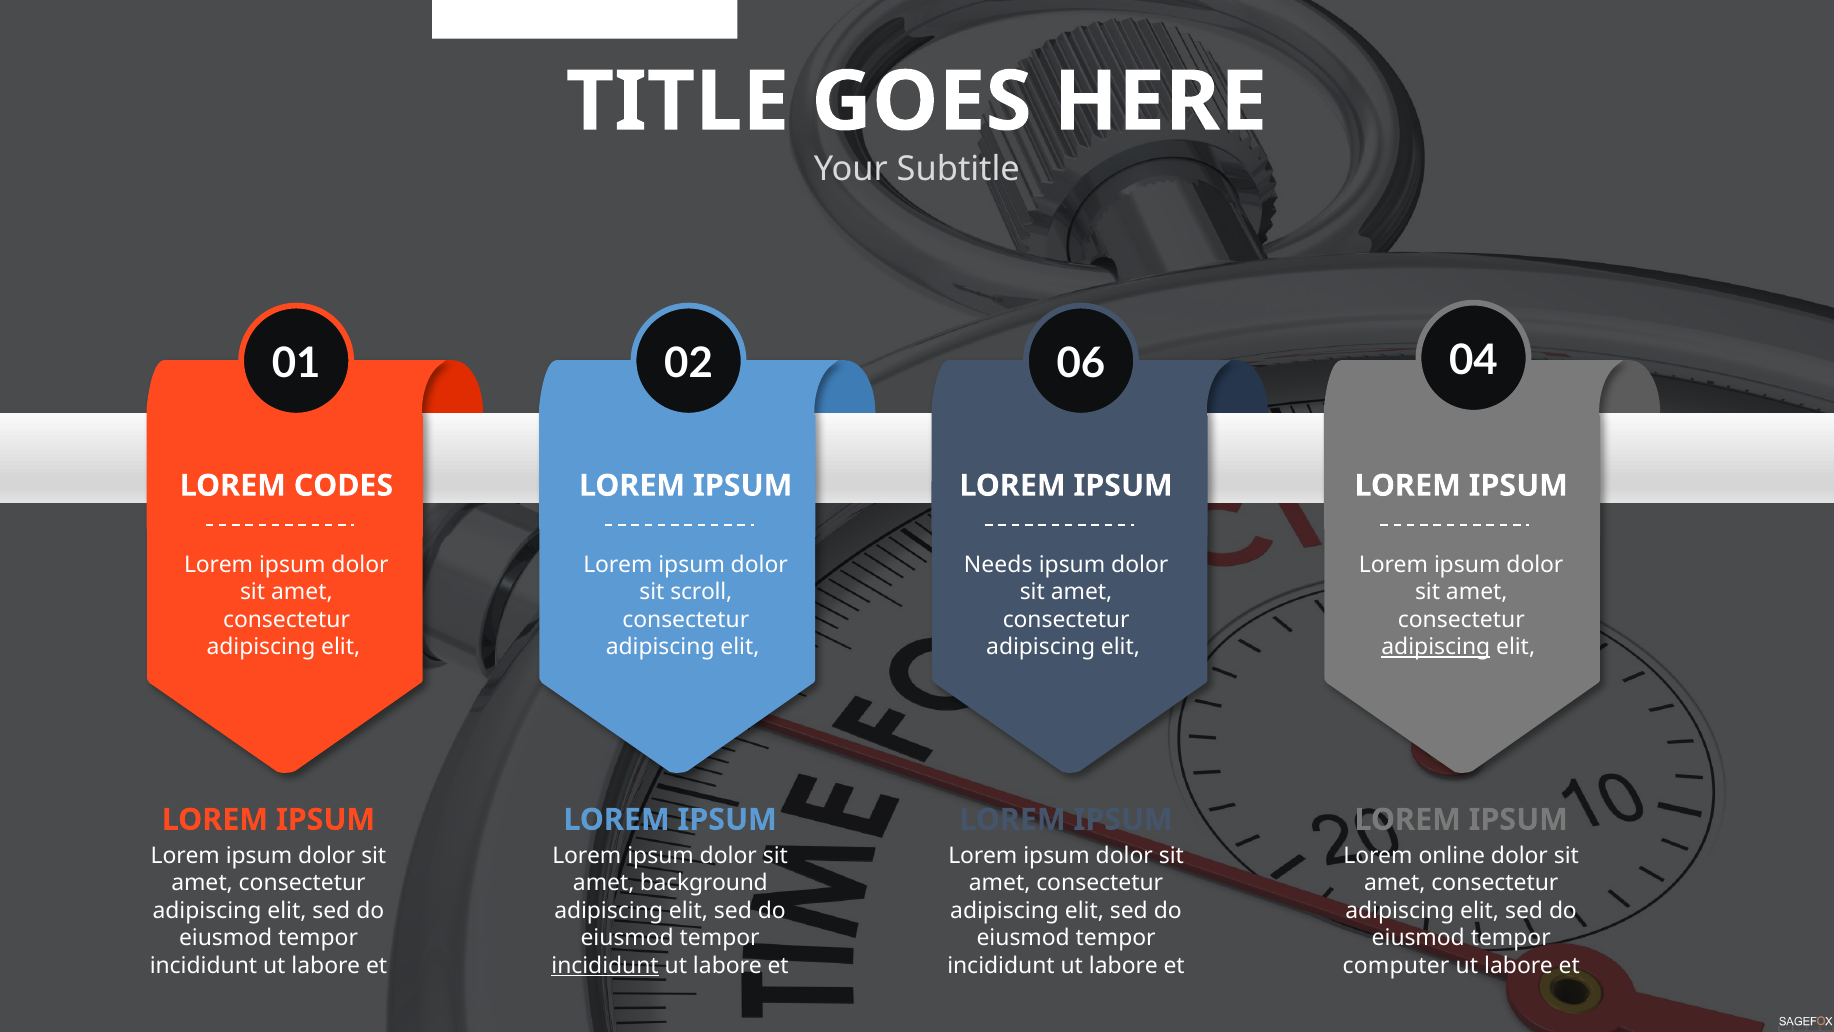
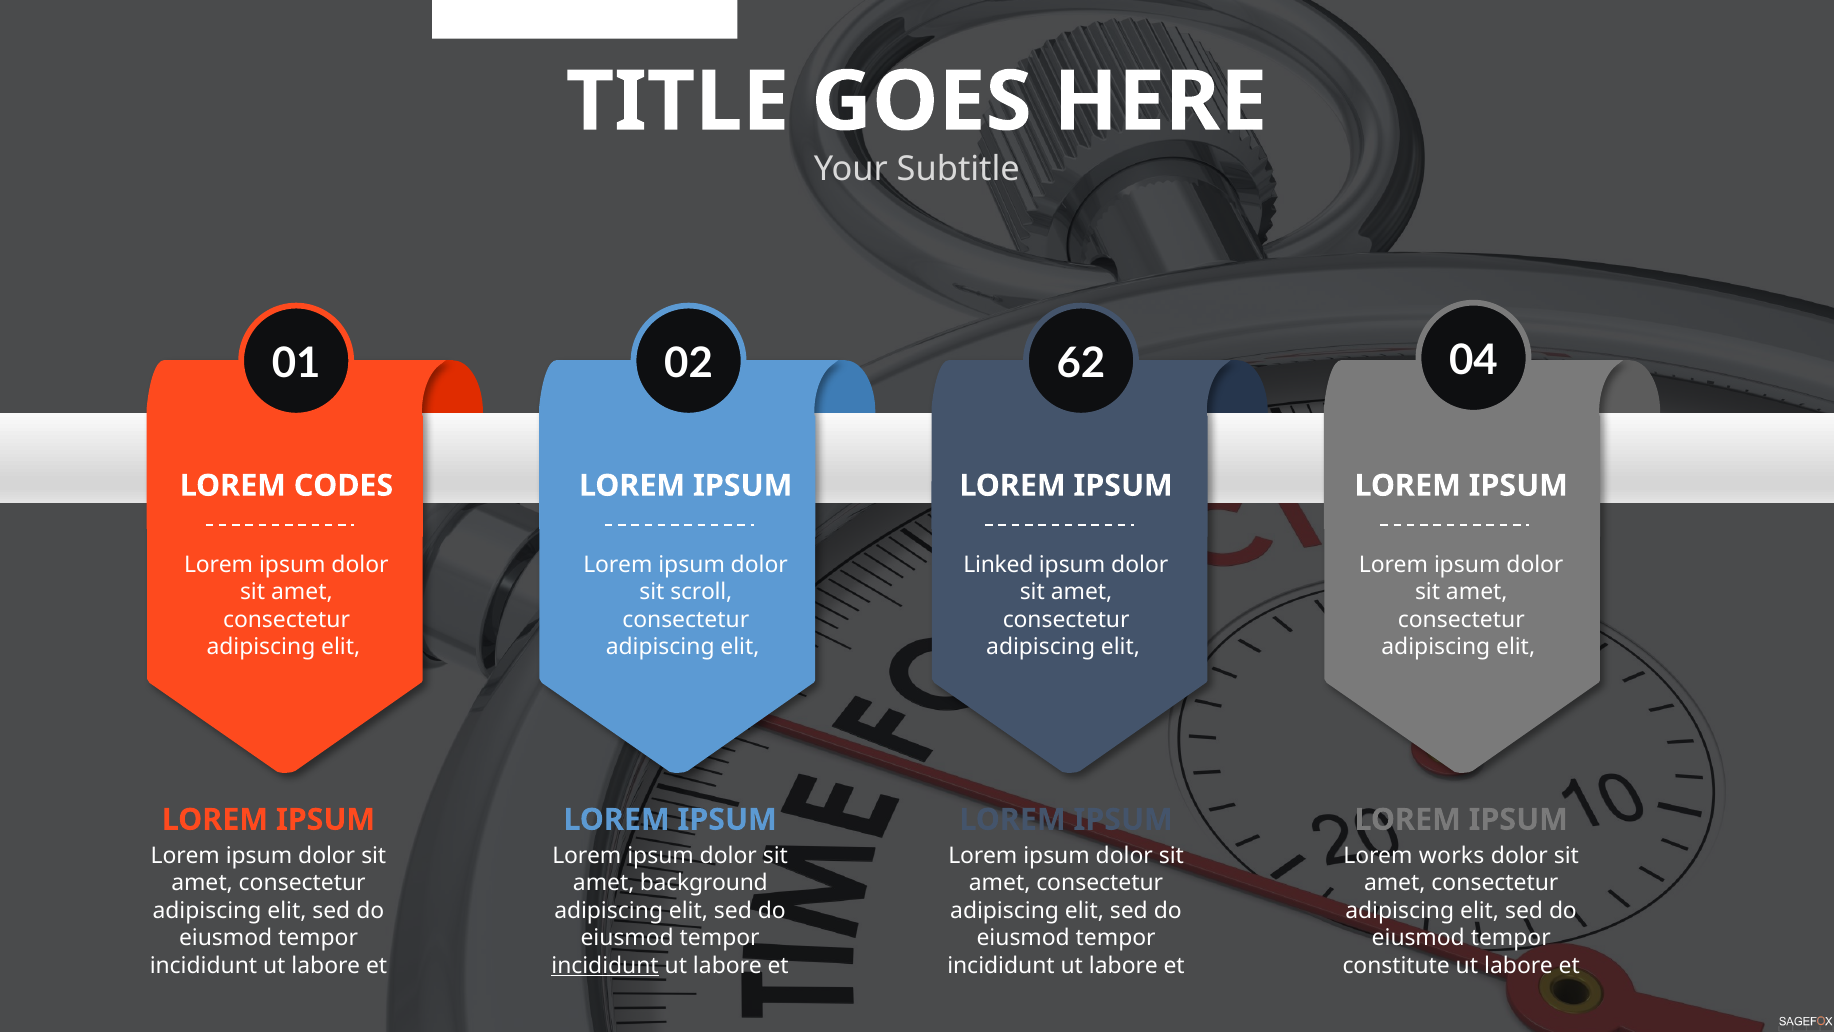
06: 06 -> 62 (1081, 363)
Needs: Needs -> Linked (998, 564)
adipiscing underline: present -> none (1436, 647)
online: online -> works (1452, 856)
computer: computer -> constitute (1396, 966)
